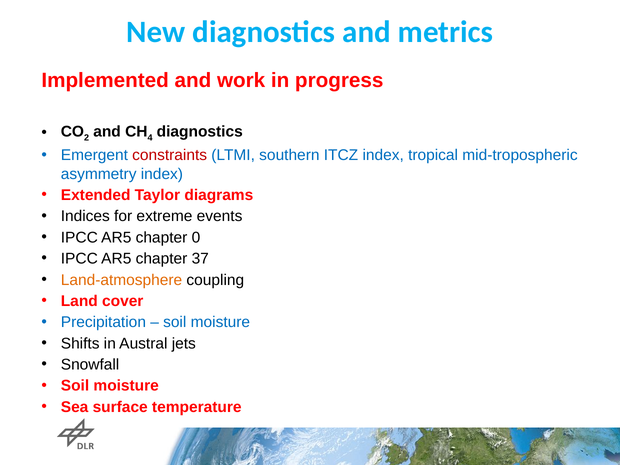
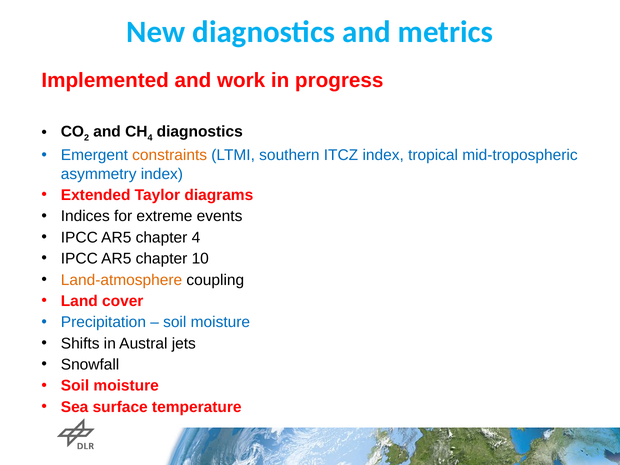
constraints colour: red -> orange (170, 155)
chapter 0: 0 -> 4 (196, 238)
37: 37 -> 10 (200, 259)
